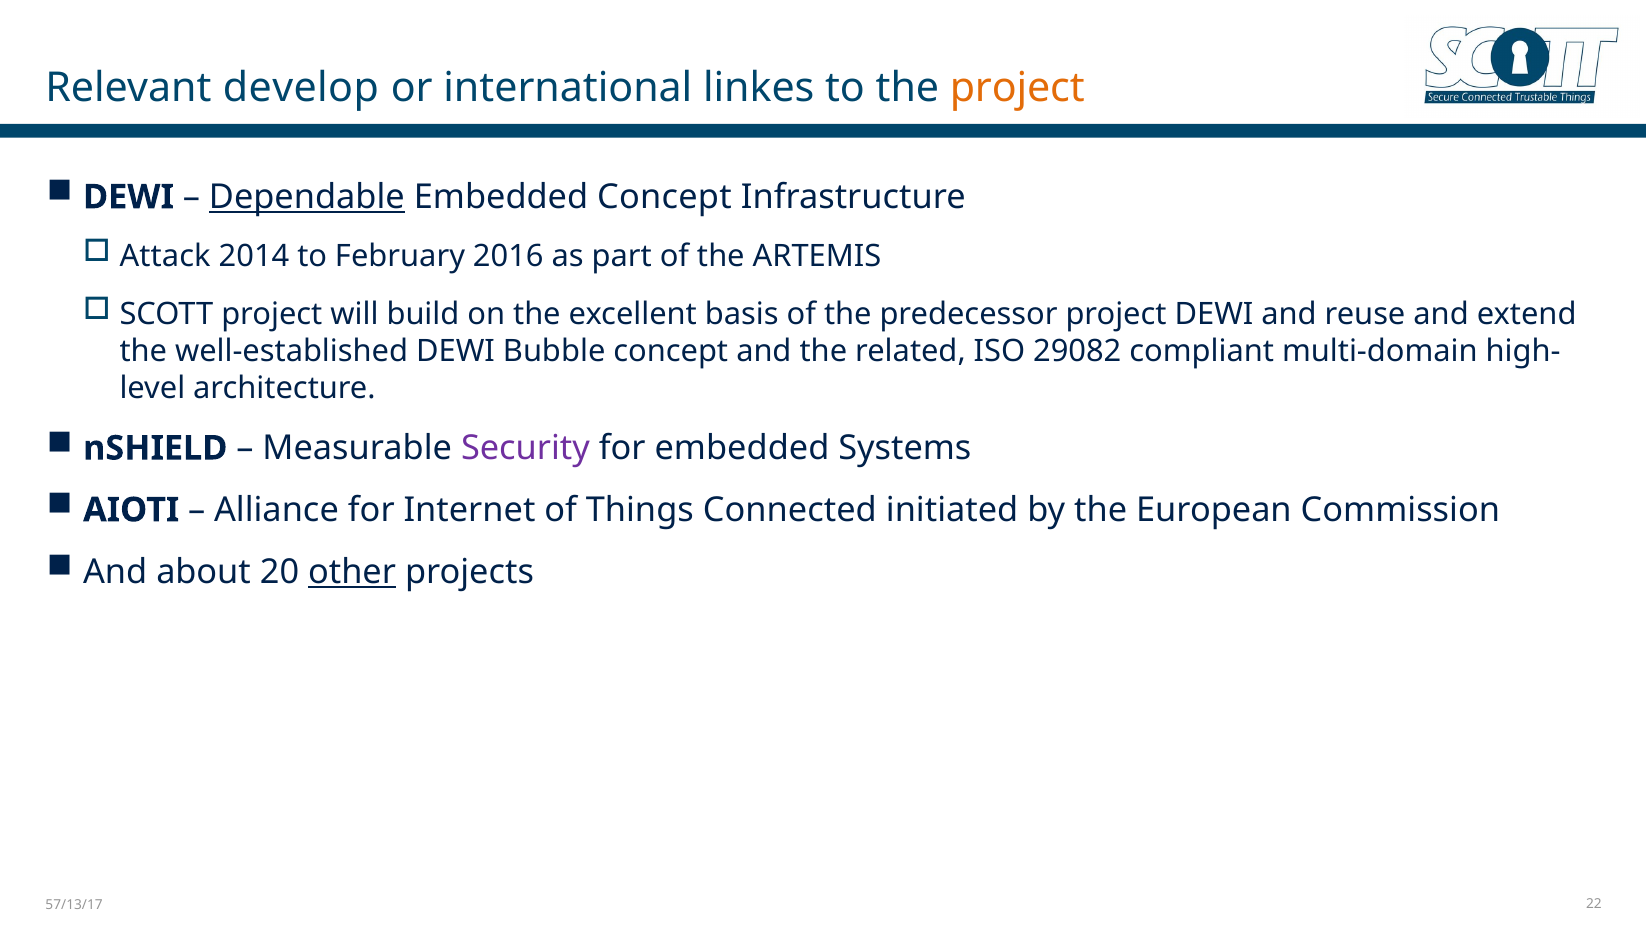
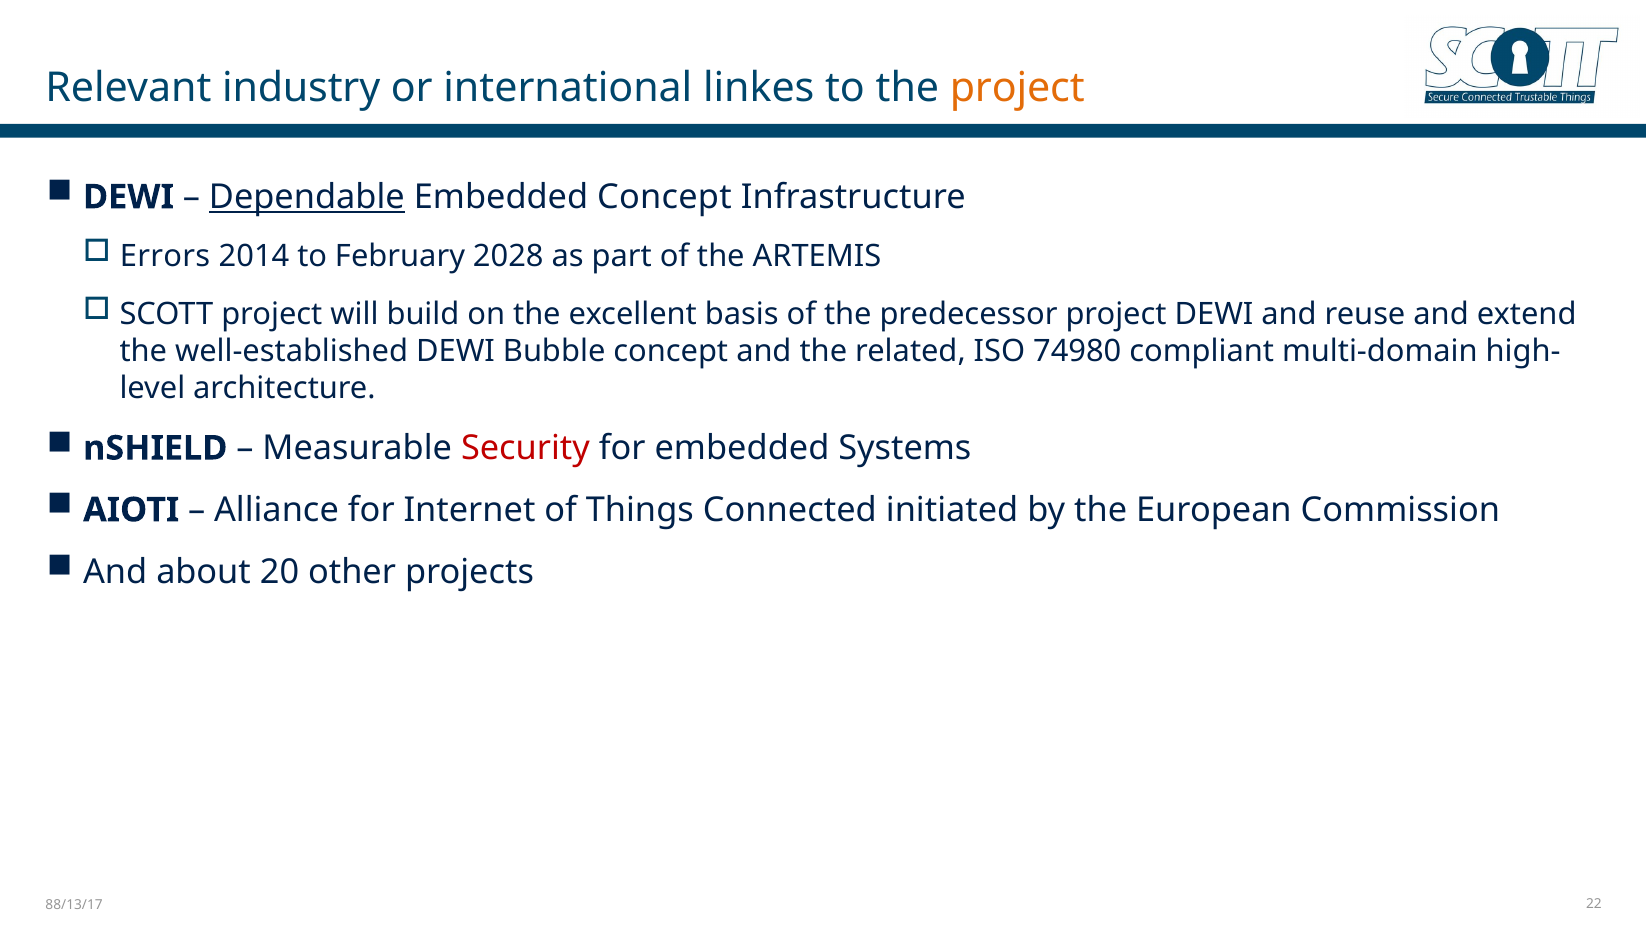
develop: develop -> industry (301, 88)
Attack: Attack -> Errors (165, 256)
2016: 2016 -> 2028 (508, 256)
29082: 29082 -> 74980 (1077, 351)
Security colour: purple -> red (525, 448)
other underline: present -> none (352, 572)
57/13/17: 57/13/17 -> 88/13/17 (74, 905)
